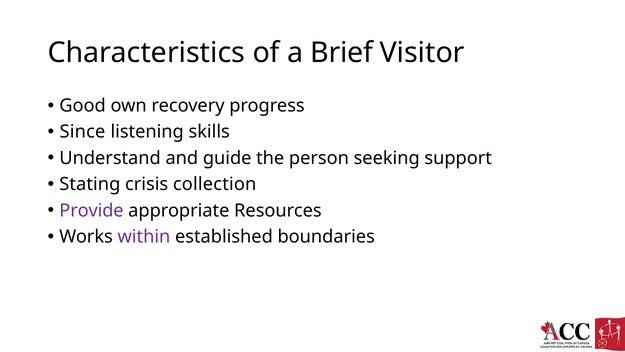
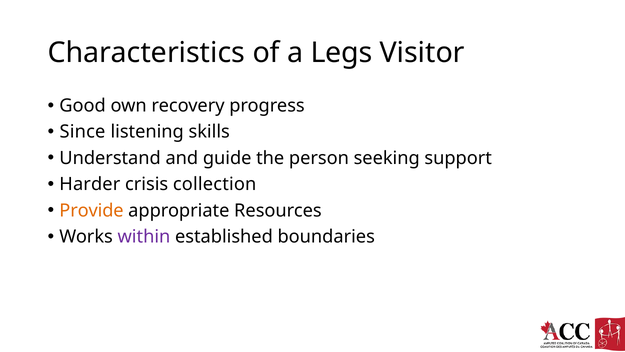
Brief: Brief -> Legs (342, 53)
Stating: Stating -> Harder (90, 184)
Provide colour: purple -> orange (92, 210)
